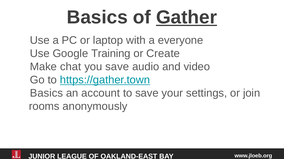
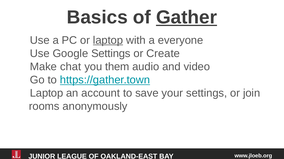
laptop underline: none -> present (108, 40)
Google Training: Training -> Settings (111, 54)
you save: save -> them (117, 67)
Basics: Basics -> Laptop (47, 93)
